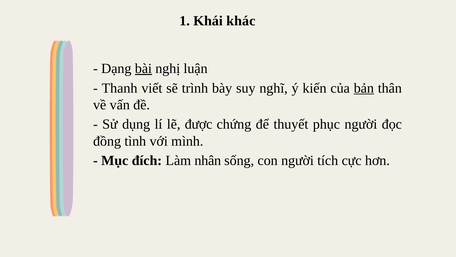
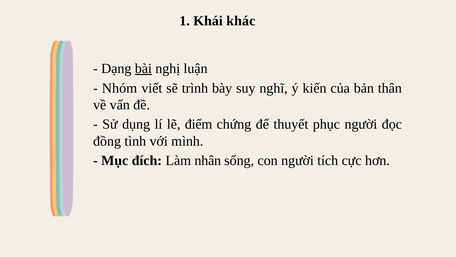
Thanh: Thanh -> Nhóm (120, 88)
bản underline: present -> none (364, 88)
được: được -> điểm (199, 124)
